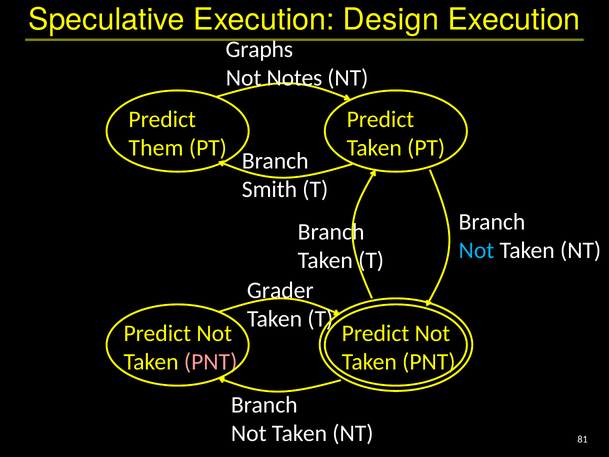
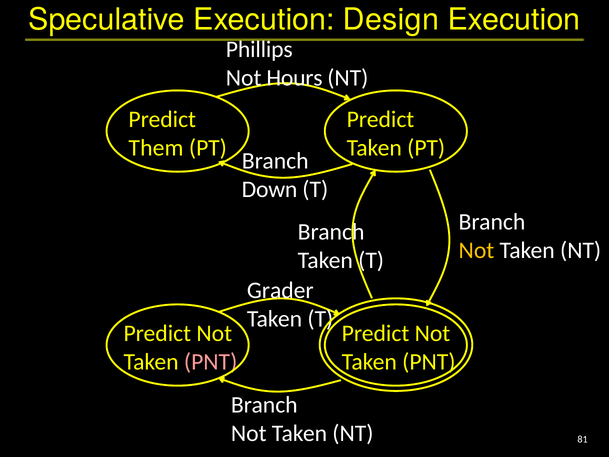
Graphs: Graphs -> Phillips (259, 49)
Notes: Notes -> Hours (294, 78)
Smith: Smith -> Down (270, 189)
Not colour: light blue -> yellow (476, 250)
